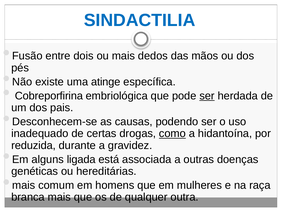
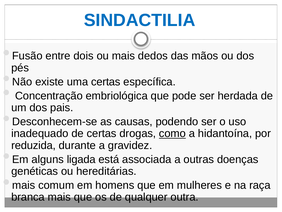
uma atinge: atinge -> certas (106, 82)
Cobreporfirina: Cobreporfirina -> Concentração (49, 96)
ser underline: present -> none (207, 96)
